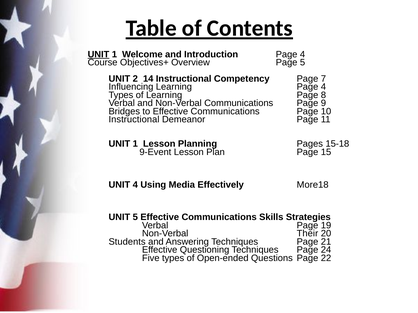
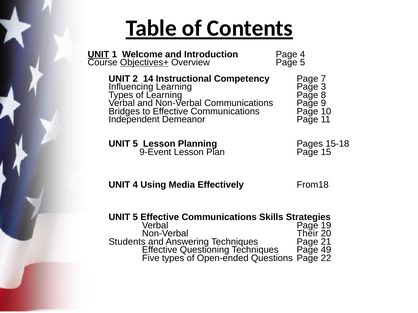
Objectives+ underline: none -> present (144, 63)
Learning Page 4: 4 -> 3 (323, 87)
Instructional: Instructional -> Independent (134, 120)
1: 1 -> 5 (135, 144)
More18: More18 -> From18 (313, 185)
24: 24 -> 49 (326, 250)
